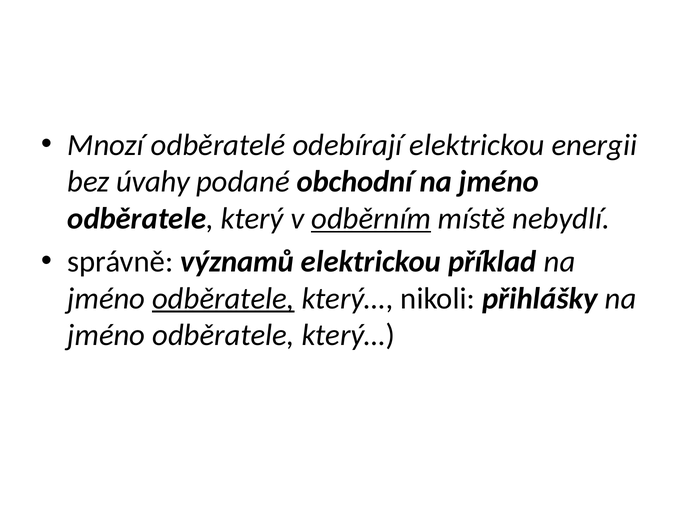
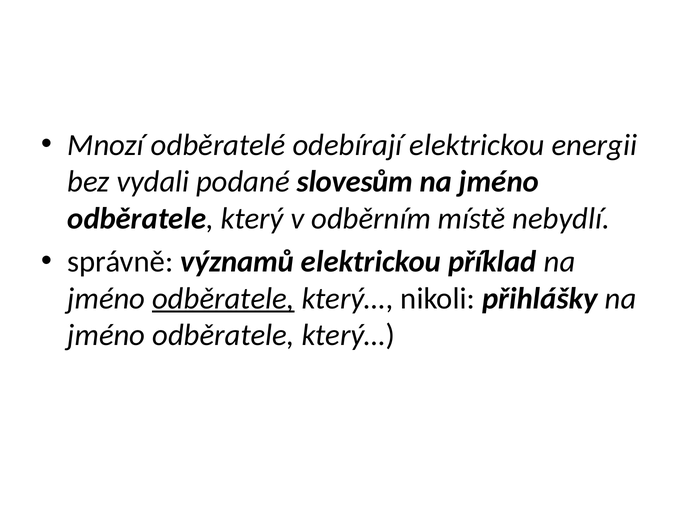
úvahy: úvahy -> vydali (153, 182)
obchodní: obchodní -> slovesům (355, 182)
odběrním underline: present -> none (371, 219)
